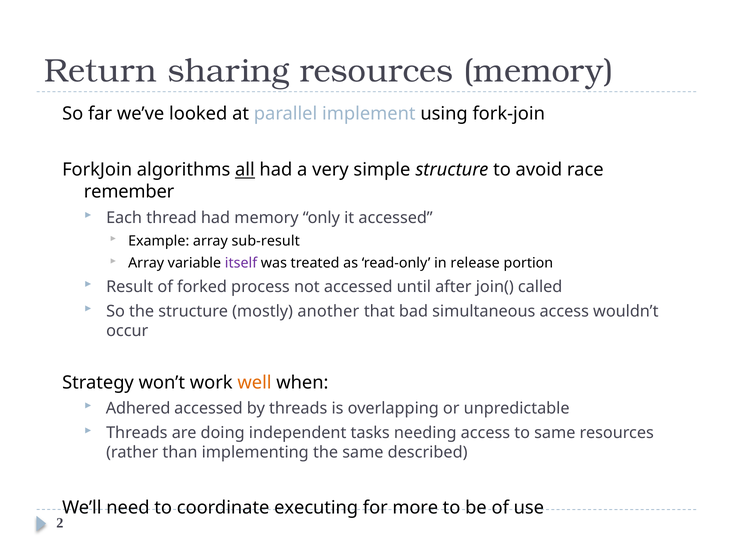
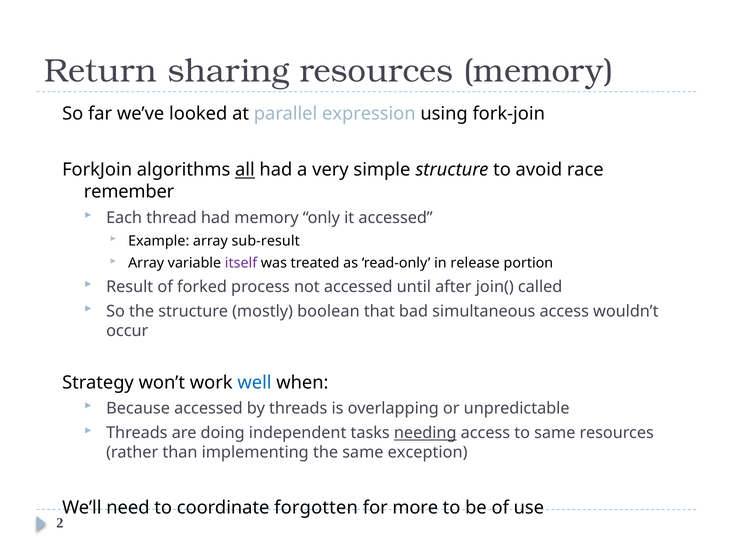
implement: implement -> expression (369, 114)
another: another -> boolean (328, 311)
well colour: orange -> blue (255, 382)
Adhered: Adhered -> Because (138, 408)
needing underline: none -> present (425, 433)
described: described -> exception (428, 452)
executing: executing -> forgotten (316, 507)
